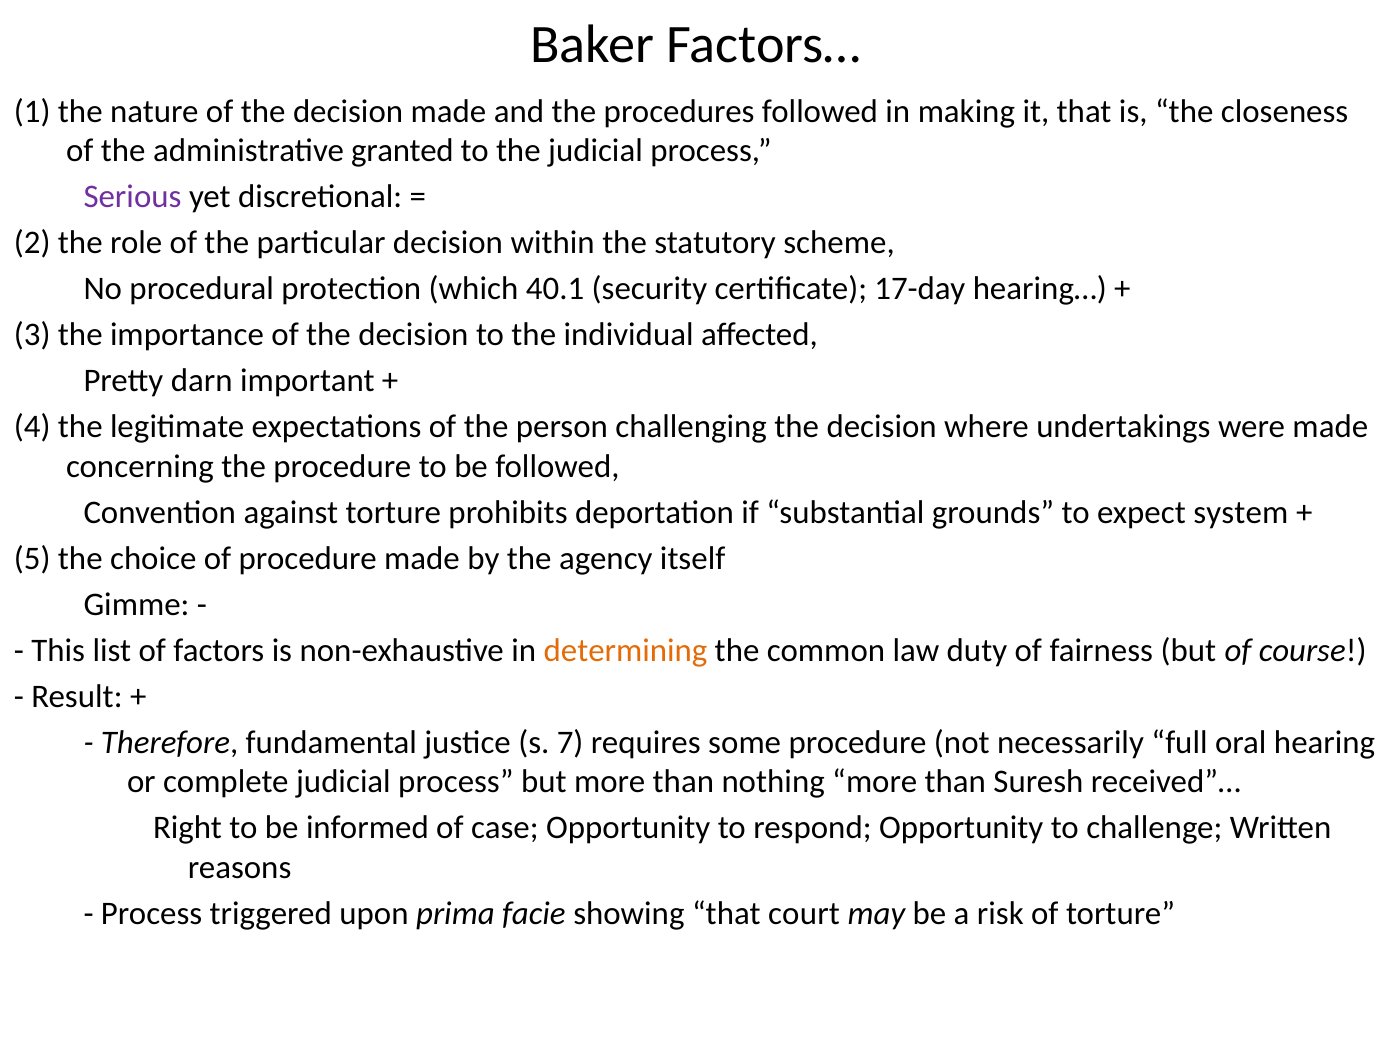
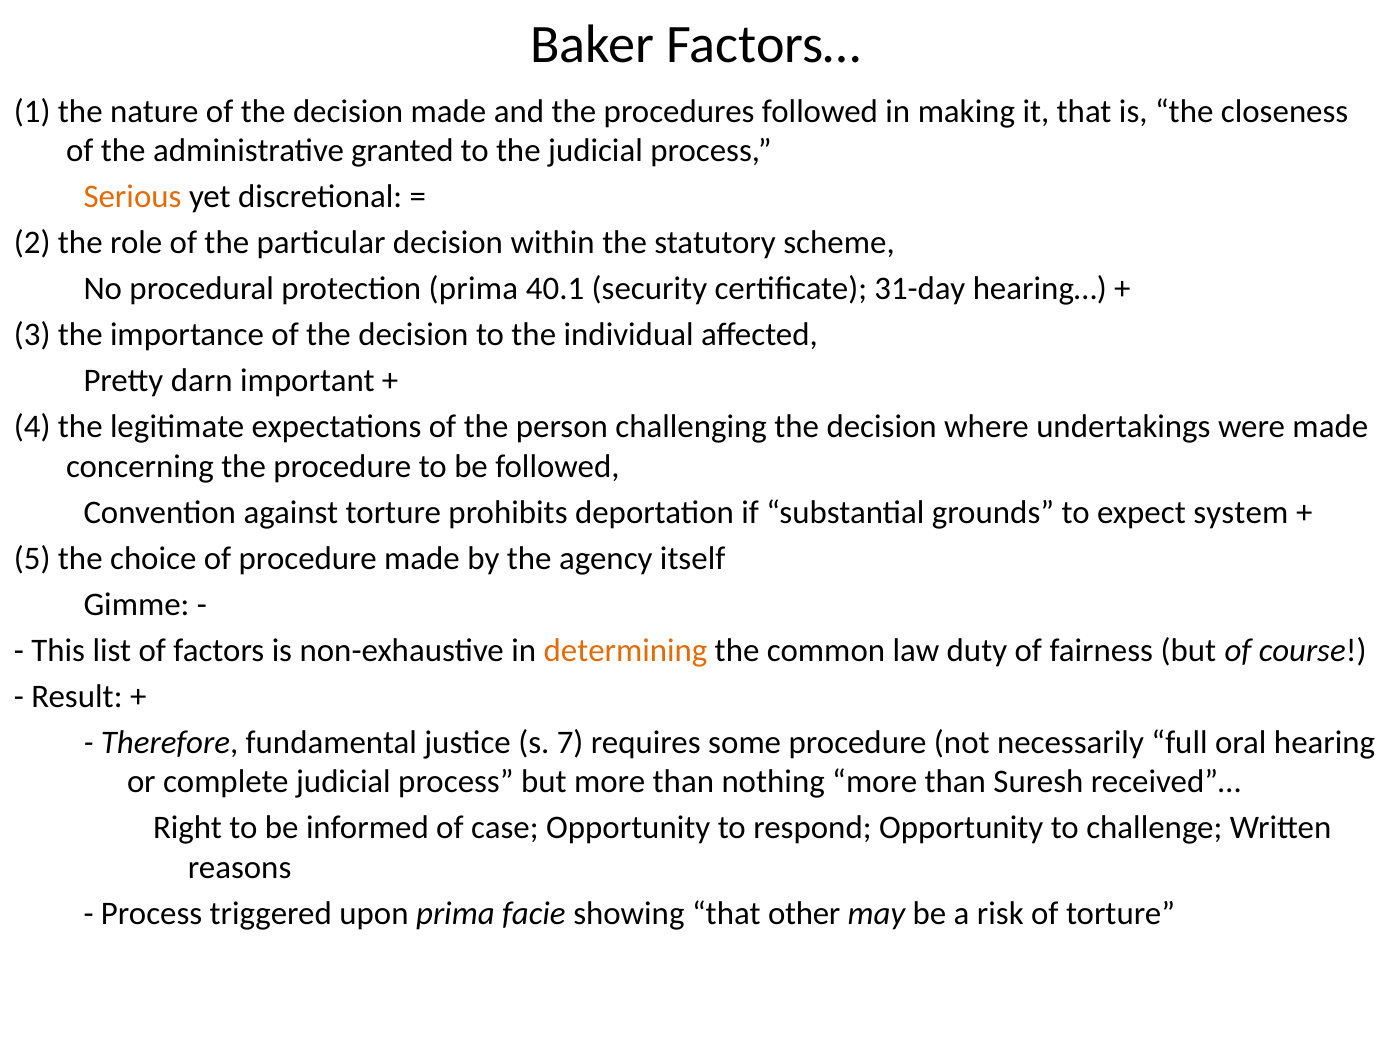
Serious colour: purple -> orange (133, 197)
protection which: which -> prima (473, 289)
17-day: 17-day -> 31-day (920, 289)
court: court -> other (804, 914)
